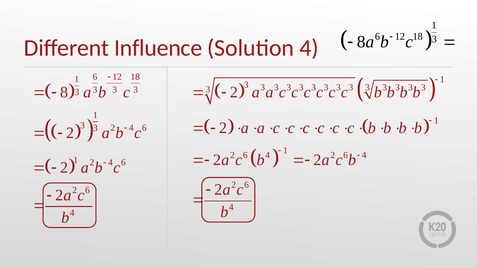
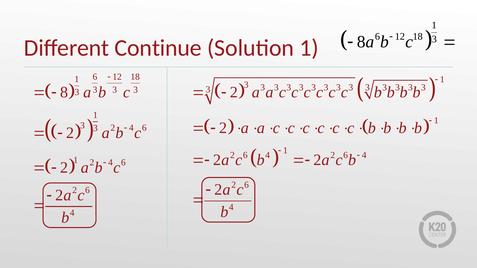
Influence: Influence -> Continue (158, 48)
Solution 4: 4 -> 1 (309, 48)
